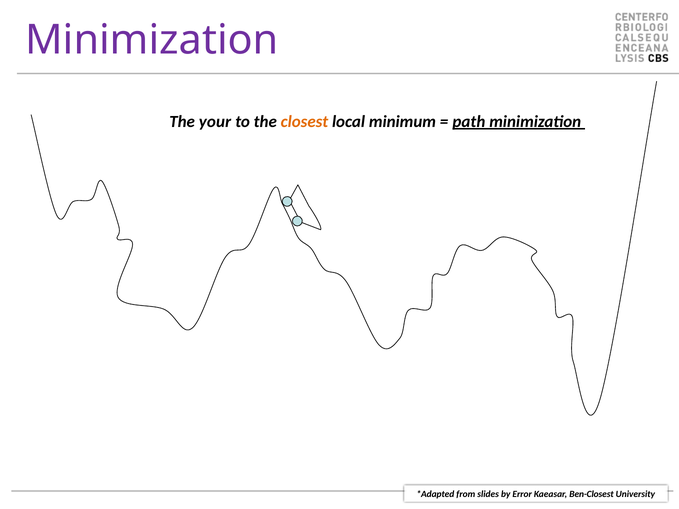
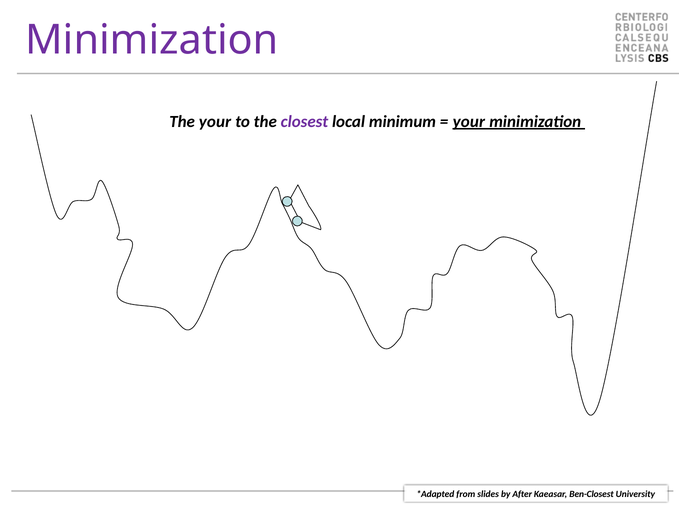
closest colour: orange -> purple (304, 121)
path: path -> your (469, 121)
Error: Error -> After (522, 494)
